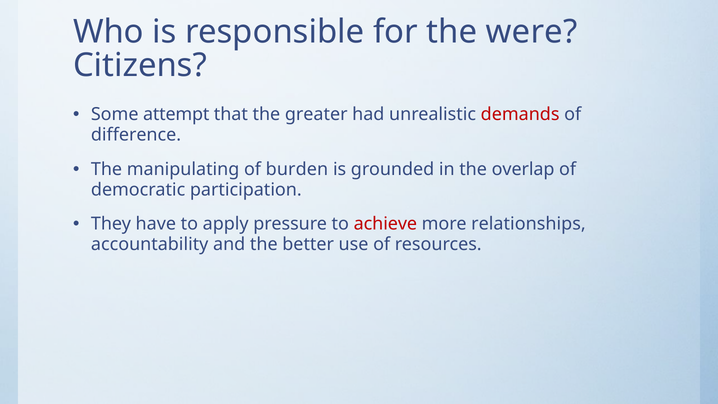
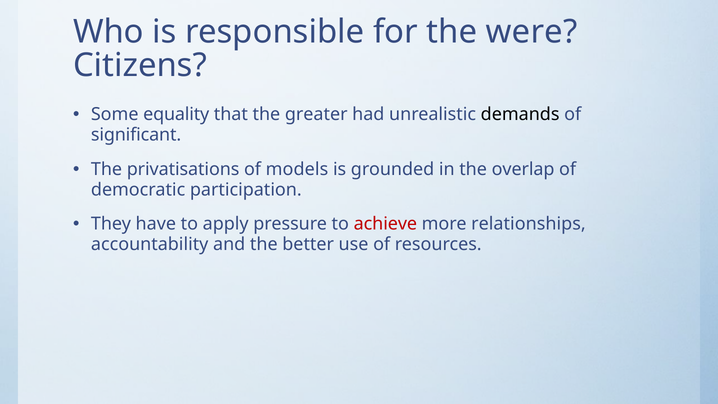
attempt: attempt -> equality (176, 114)
demands colour: red -> black (520, 114)
difference: difference -> significant (136, 135)
manipulating: manipulating -> privatisations (183, 169)
burden: burden -> models (297, 169)
